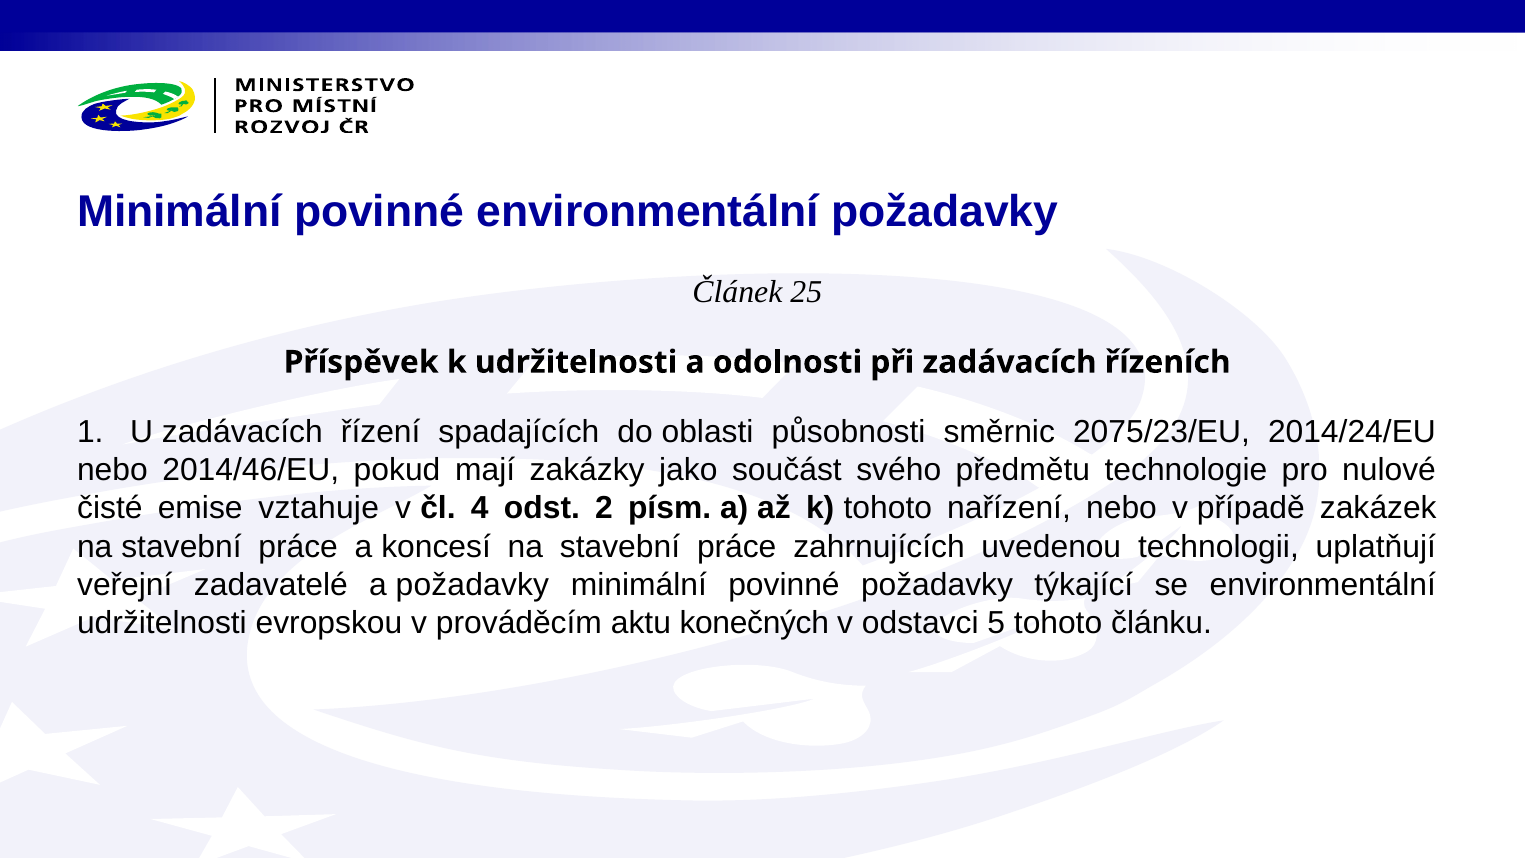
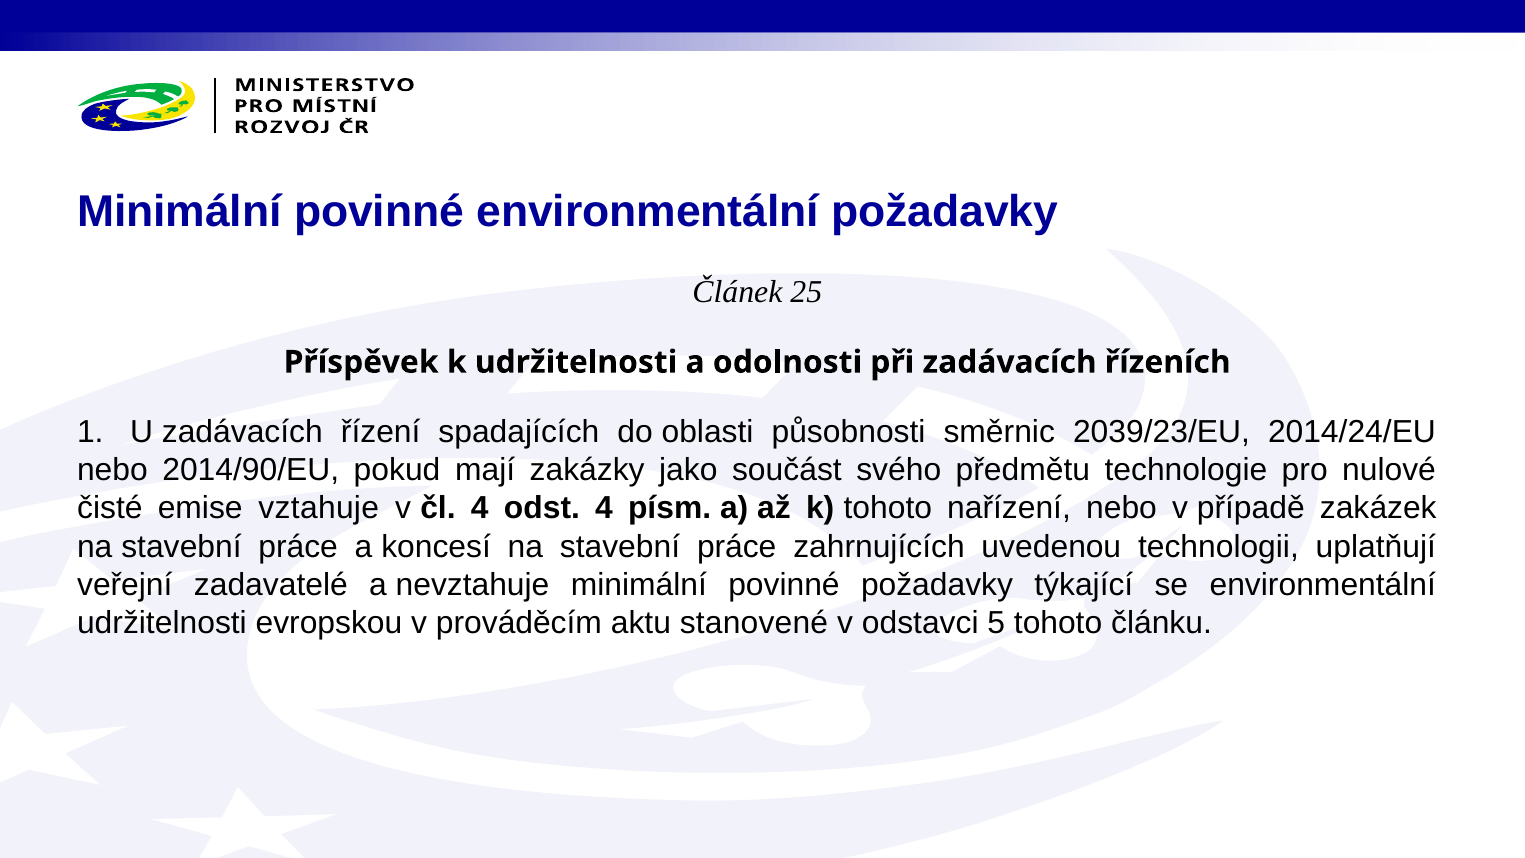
2075/23/EU: 2075/23/EU -> 2039/23/EU (1161, 432)
2014/46/EU: 2014/46/EU -> 2014/90/EU (251, 470)
odst 2: 2 -> 4 (604, 508)
a požadavky: požadavky -> nevztahuje (473, 585)
konečných: konečných -> stanovené (754, 623)
